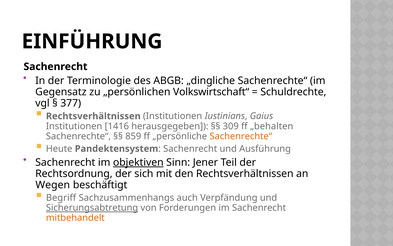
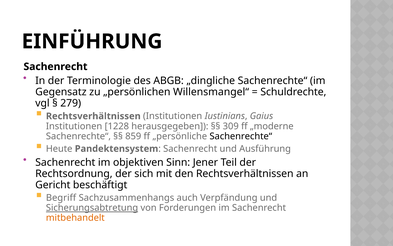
Volkswirtschaft“: Volkswirtschaft“ -> Willensmangel“ (211, 92)
377: 377 -> 279 (71, 103)
1416: 1416 -> 1228 (117, 126)
„behalten: „behalten -> „moderne (272, 126)
Sachenrechte“ colour: orange -> black (241, 136)
objektiven underline: present -> none (138, 162)
Wegen: Wegen -> Gericht (53, 185)
